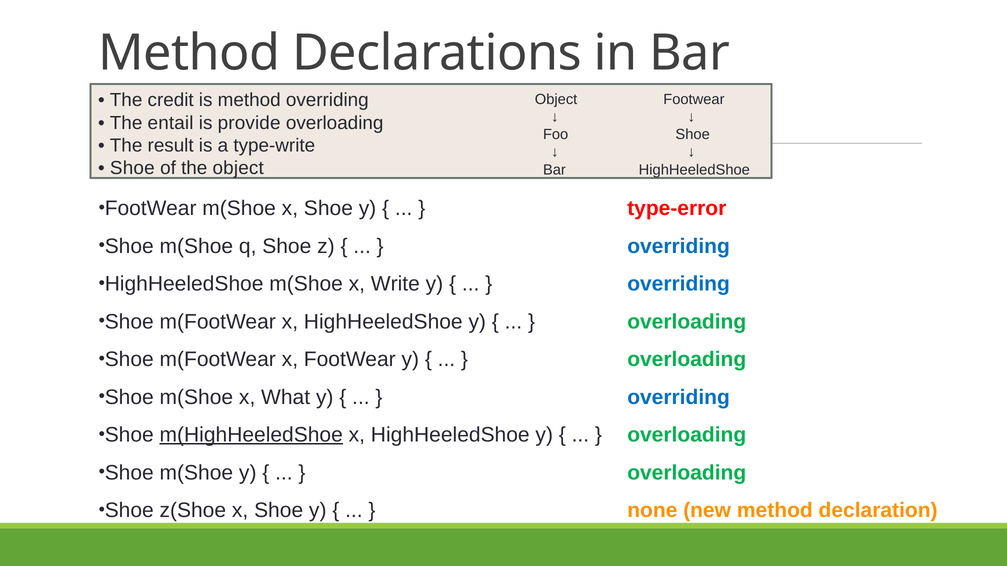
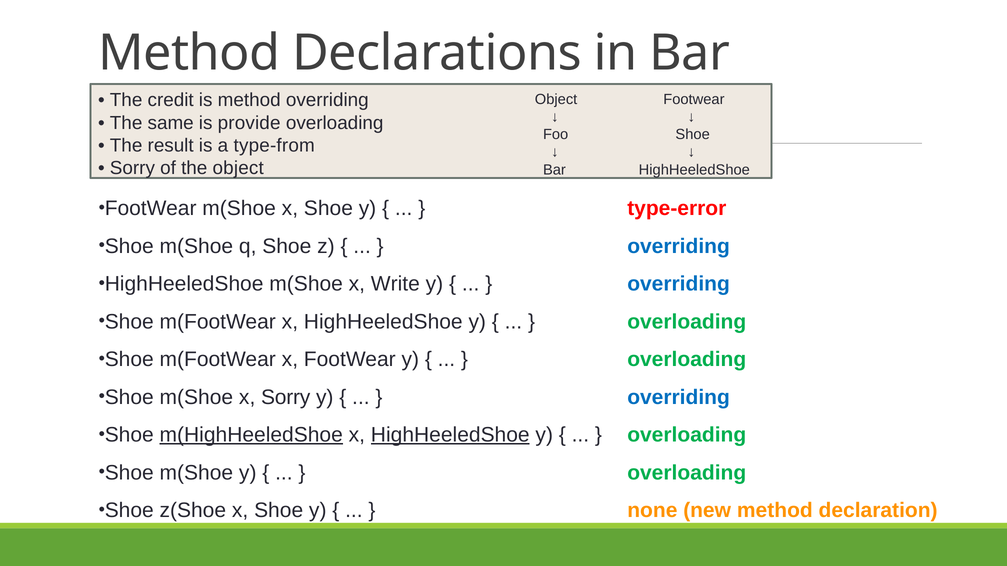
entail: entail -> same (171, 123)
type-write: type-write -> type-from (274, 146)
Shoe: Shoe -> Sorry (132, 168)
x What: What -> Sorry (286, 397)
HighHeeledShoe underline: none -> present (450, 435)
